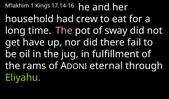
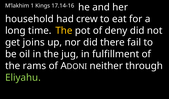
The colour: pink -> yellow (64, 31)
sway: sway -> deny (116, 31)
have: have -> joins (34, 42)
eternal: eternal -> neither (106, 66)
